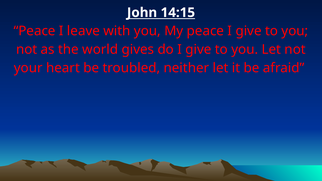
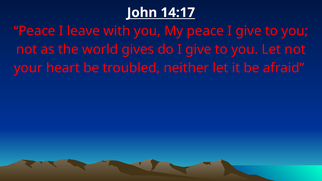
14:15: 14:15 -> 14:17 (178, 13)
